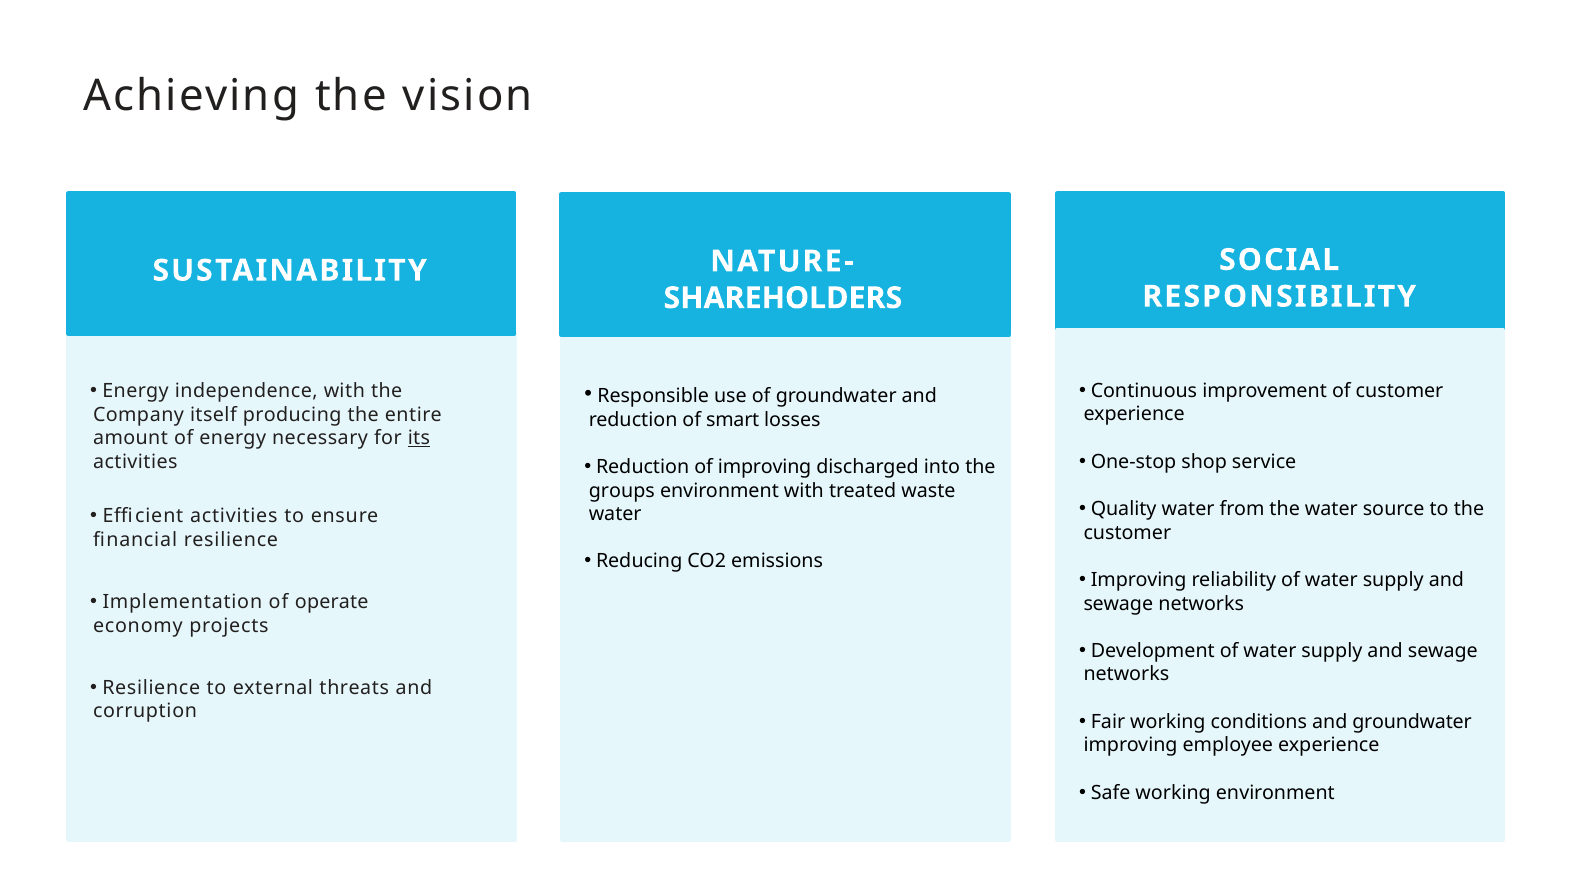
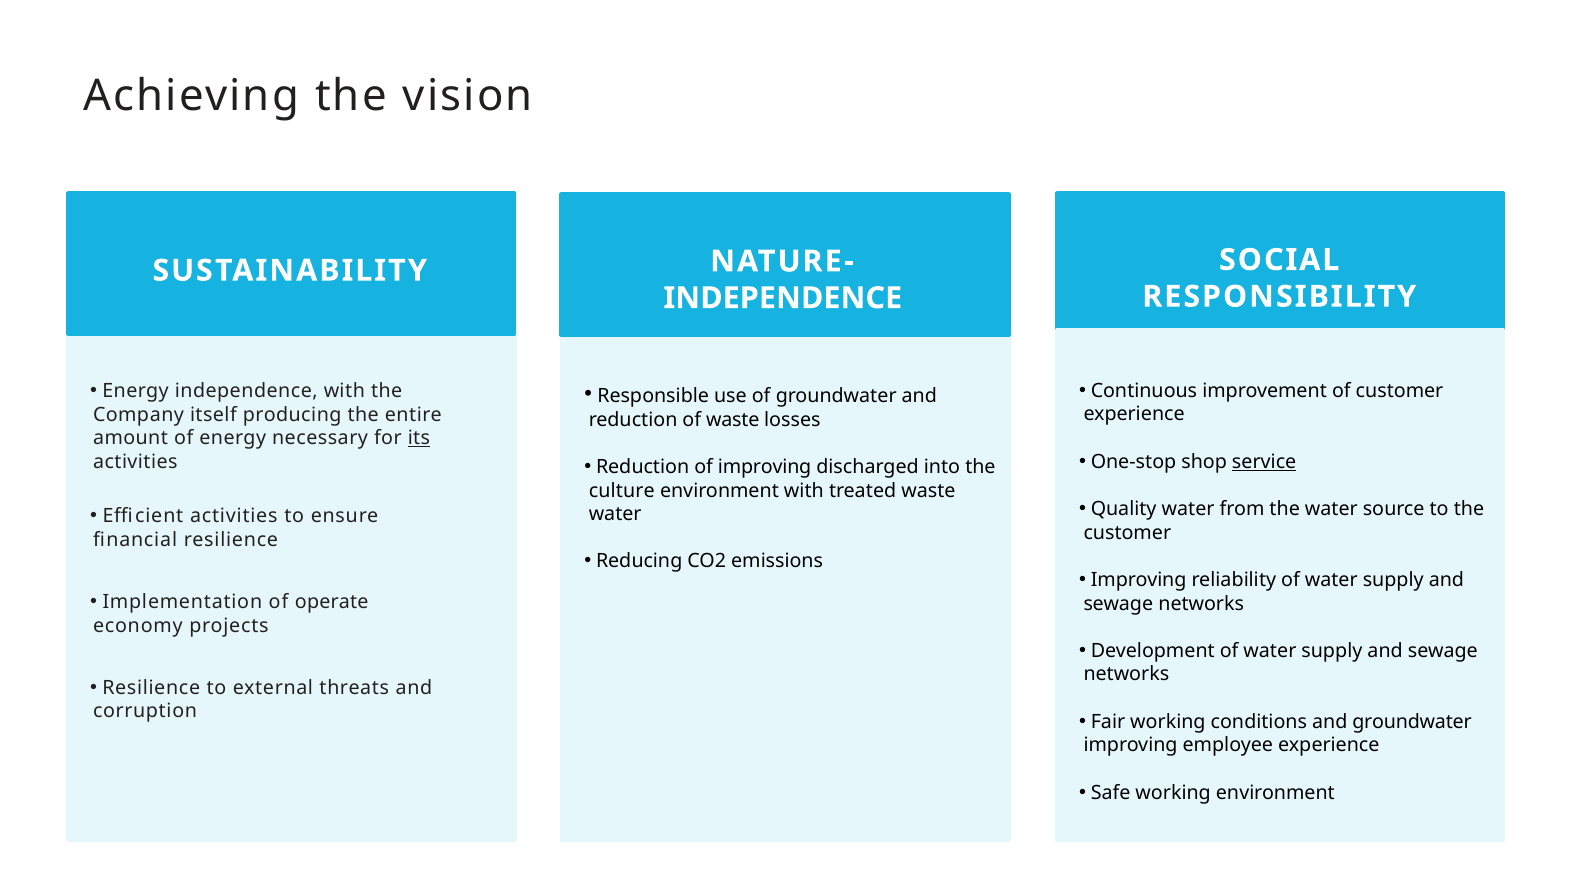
SHAREHOLDERS: SHAREHOLDERS -> INDEPENDENCE (783, 298)
of smart: smart -> waste (733, 420)
service underline: none -> present (1264, 462)
groups: groups -> culture (622, 491)
